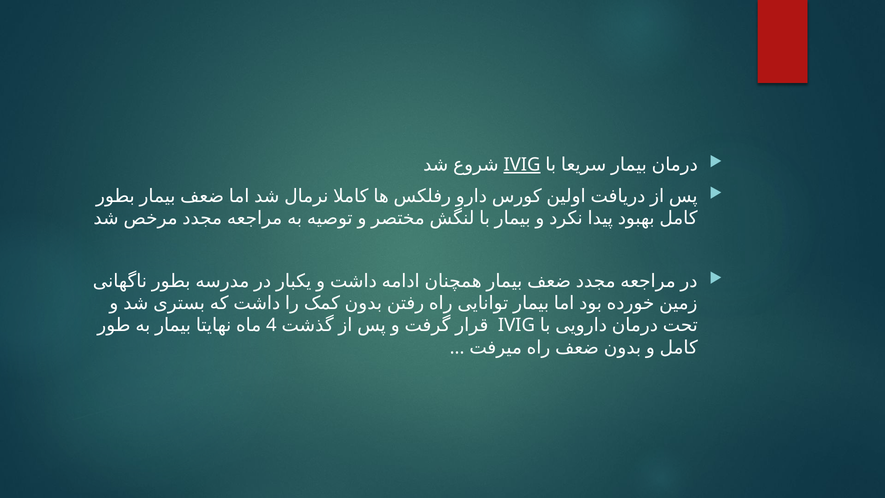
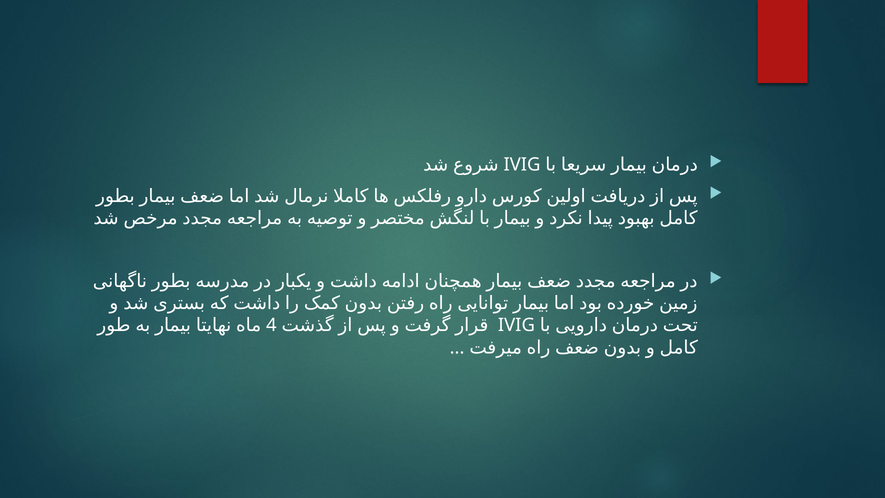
IVIG underline: present -> none (522, 165)
